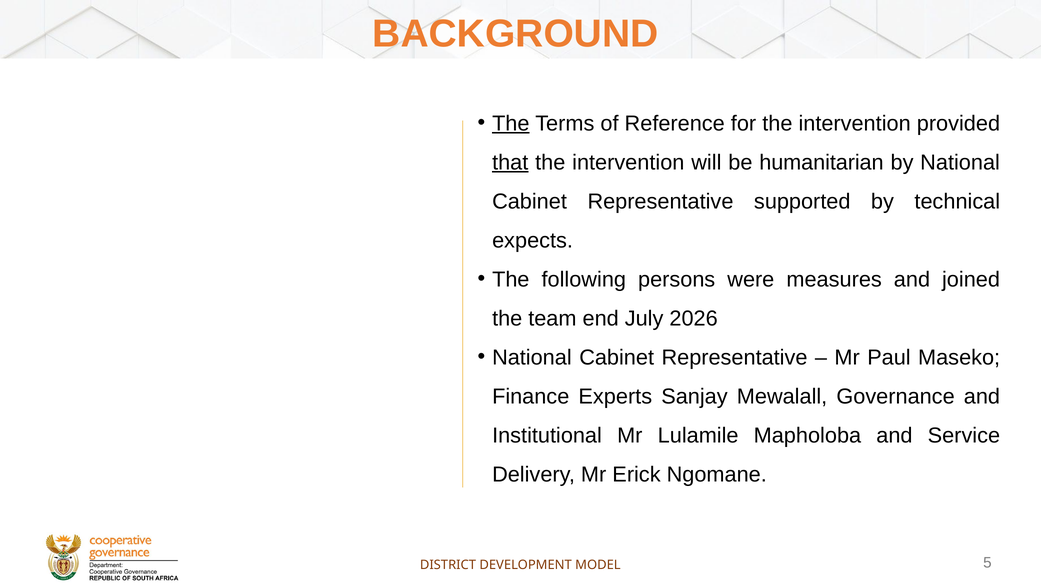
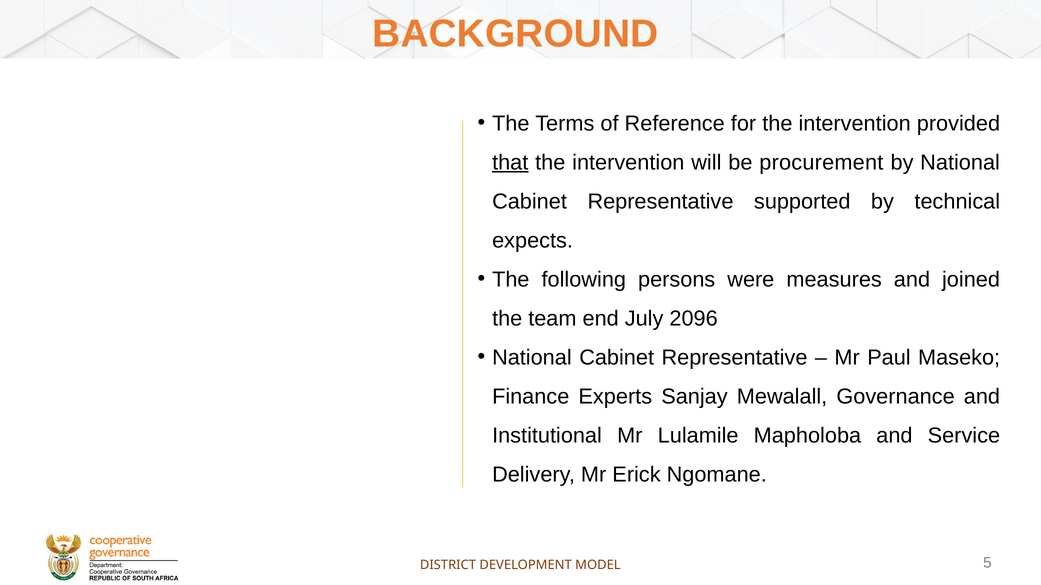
The underline: present -> none (511, 124)
humanitarian: humanitarian -> procurement (821, 163)
2026: 2026 -> 2096 (694, 319)
